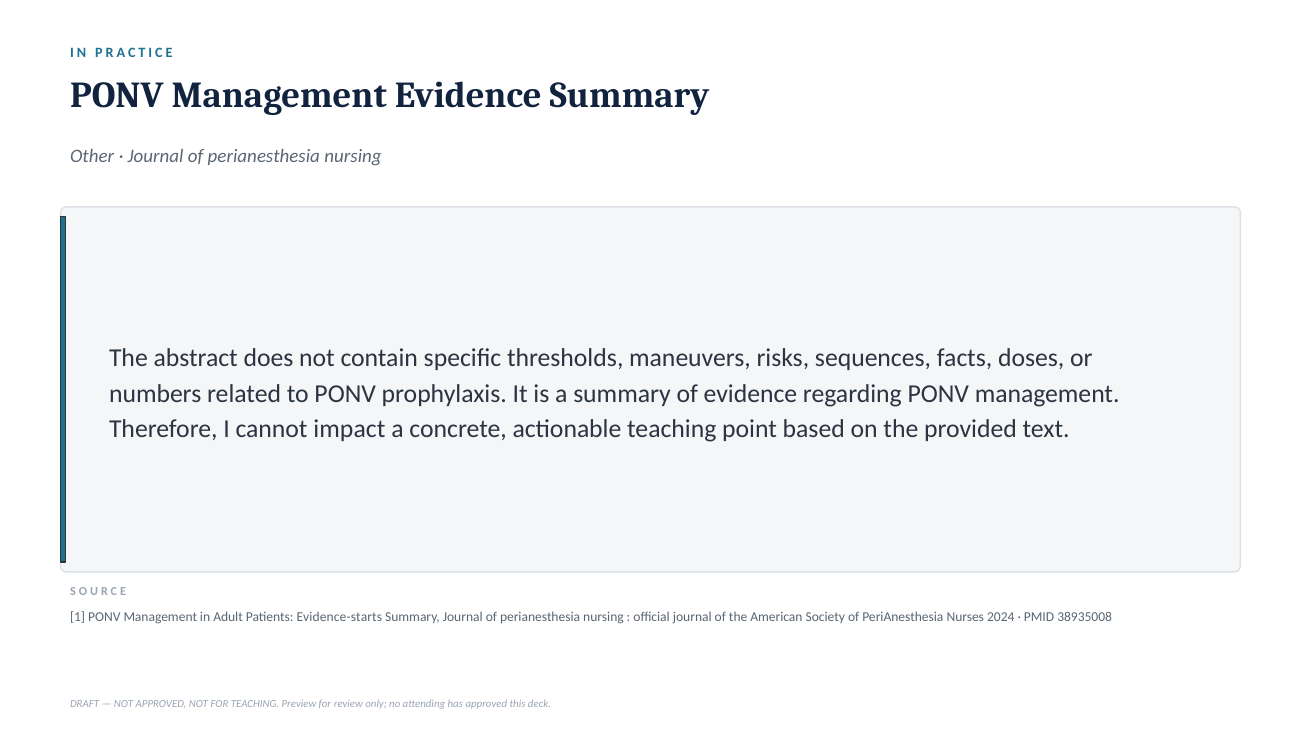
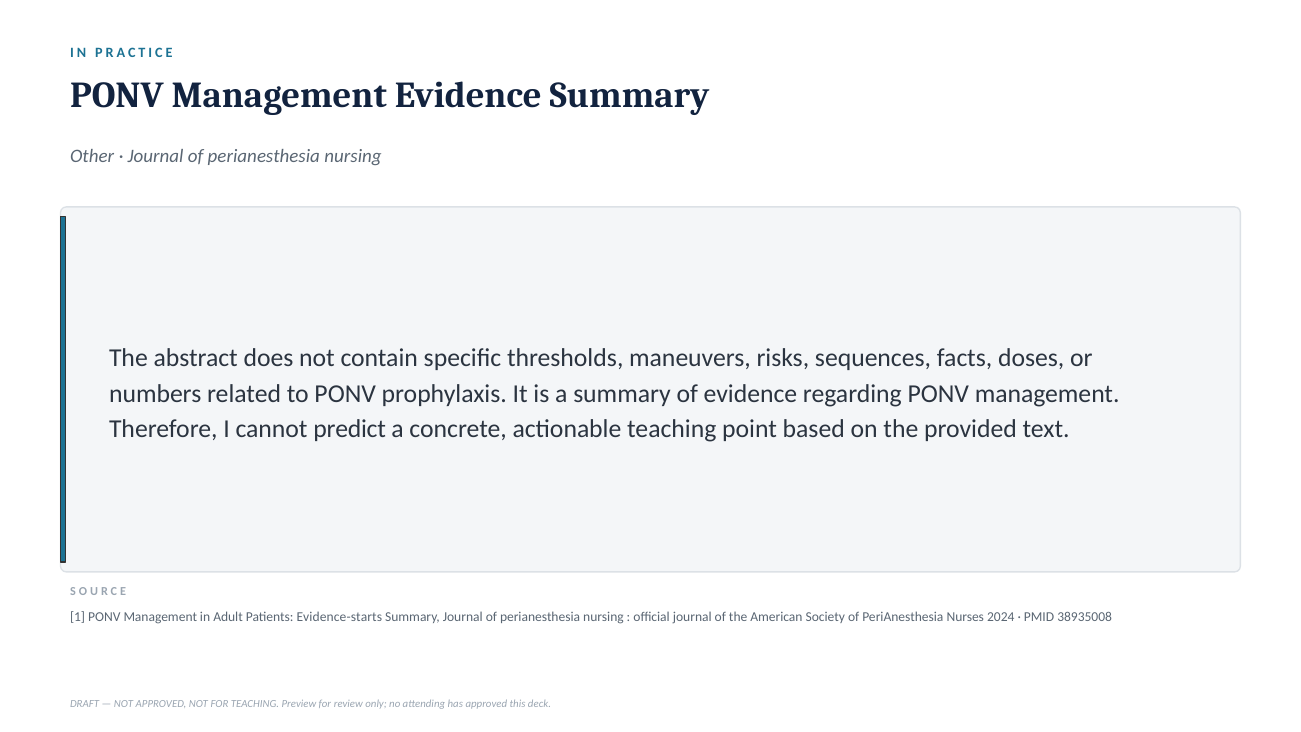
impact: impact -> predict (350, 429)
